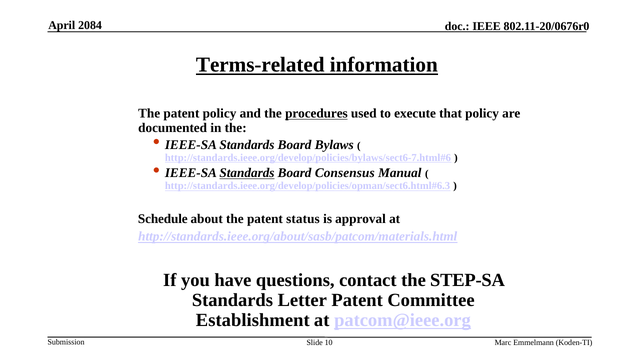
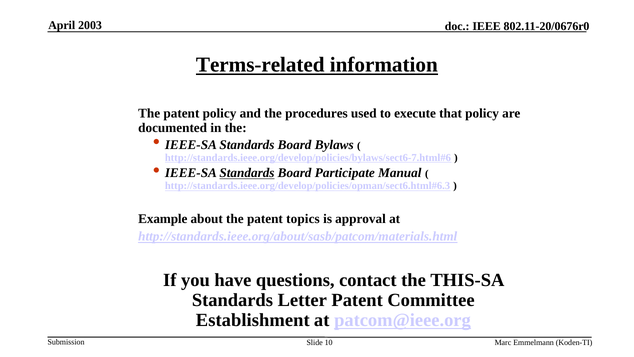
2084: 2084 -> 2003 (90, 25)
procedures underline: present -> none (316, 113)
Consensus: Consensus -> Participate (345, 173)
Schedule: Schedule -> Example (163, 219)
status: status -> topics (303, 219)
STEP-SA: STEP-SA -> THIS-SA (467, 280)
